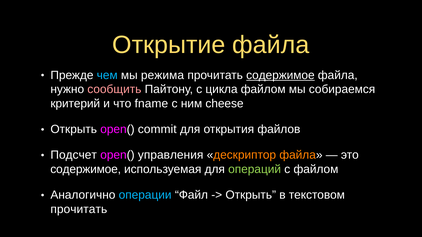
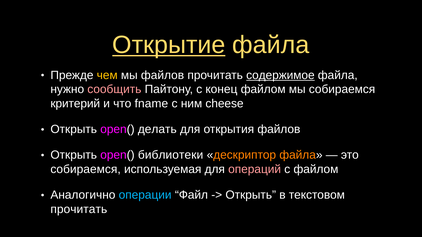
Открытие underline: none -> present (169, 45)
чем colour: light blue -> yellow (107, 75)
мы режима: режима -> файлов (163, 75)
цикла: цикла -> конец (221, 90)
commit: commit -> делать (157, 130)
Подсчет: Подсчет -> Открыть (74, 155)
управления: управления -> библиотеки (171, 155)
содержимое: содержимое -> собираемся (86, 170)
операций colour: light green -> pink (255, 170)
